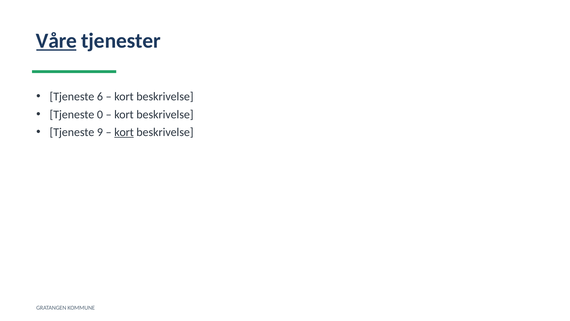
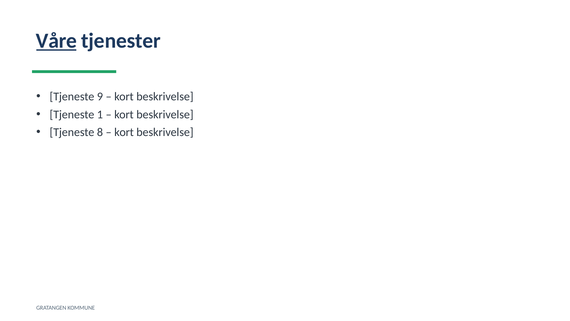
6: 6 -> 9 (100, 97)
0: 0 -> 1 (100, 114)
9: 9 -> 8 (100, 132)
kort underline: present -> none (124, 132)
